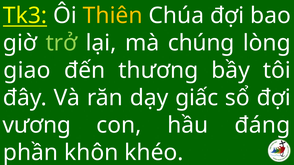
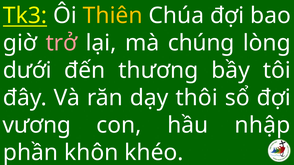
trở colour: light green -> pink (61, 43)
giao: giao -> dưới (27, 71)
giấc: giấc -> thôi (197, 98)
đáng: đáng -> nhập (262, 125)
